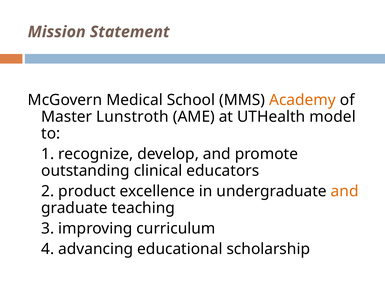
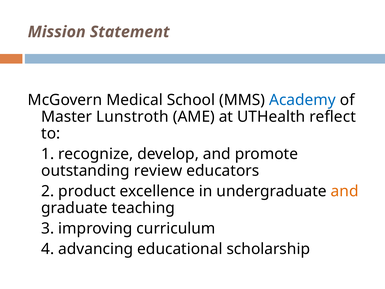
Academy colour: orange -> blue (302, 100)
model: model -> reflect (333, 117)
clinical: clinical -> review (158, 171)
